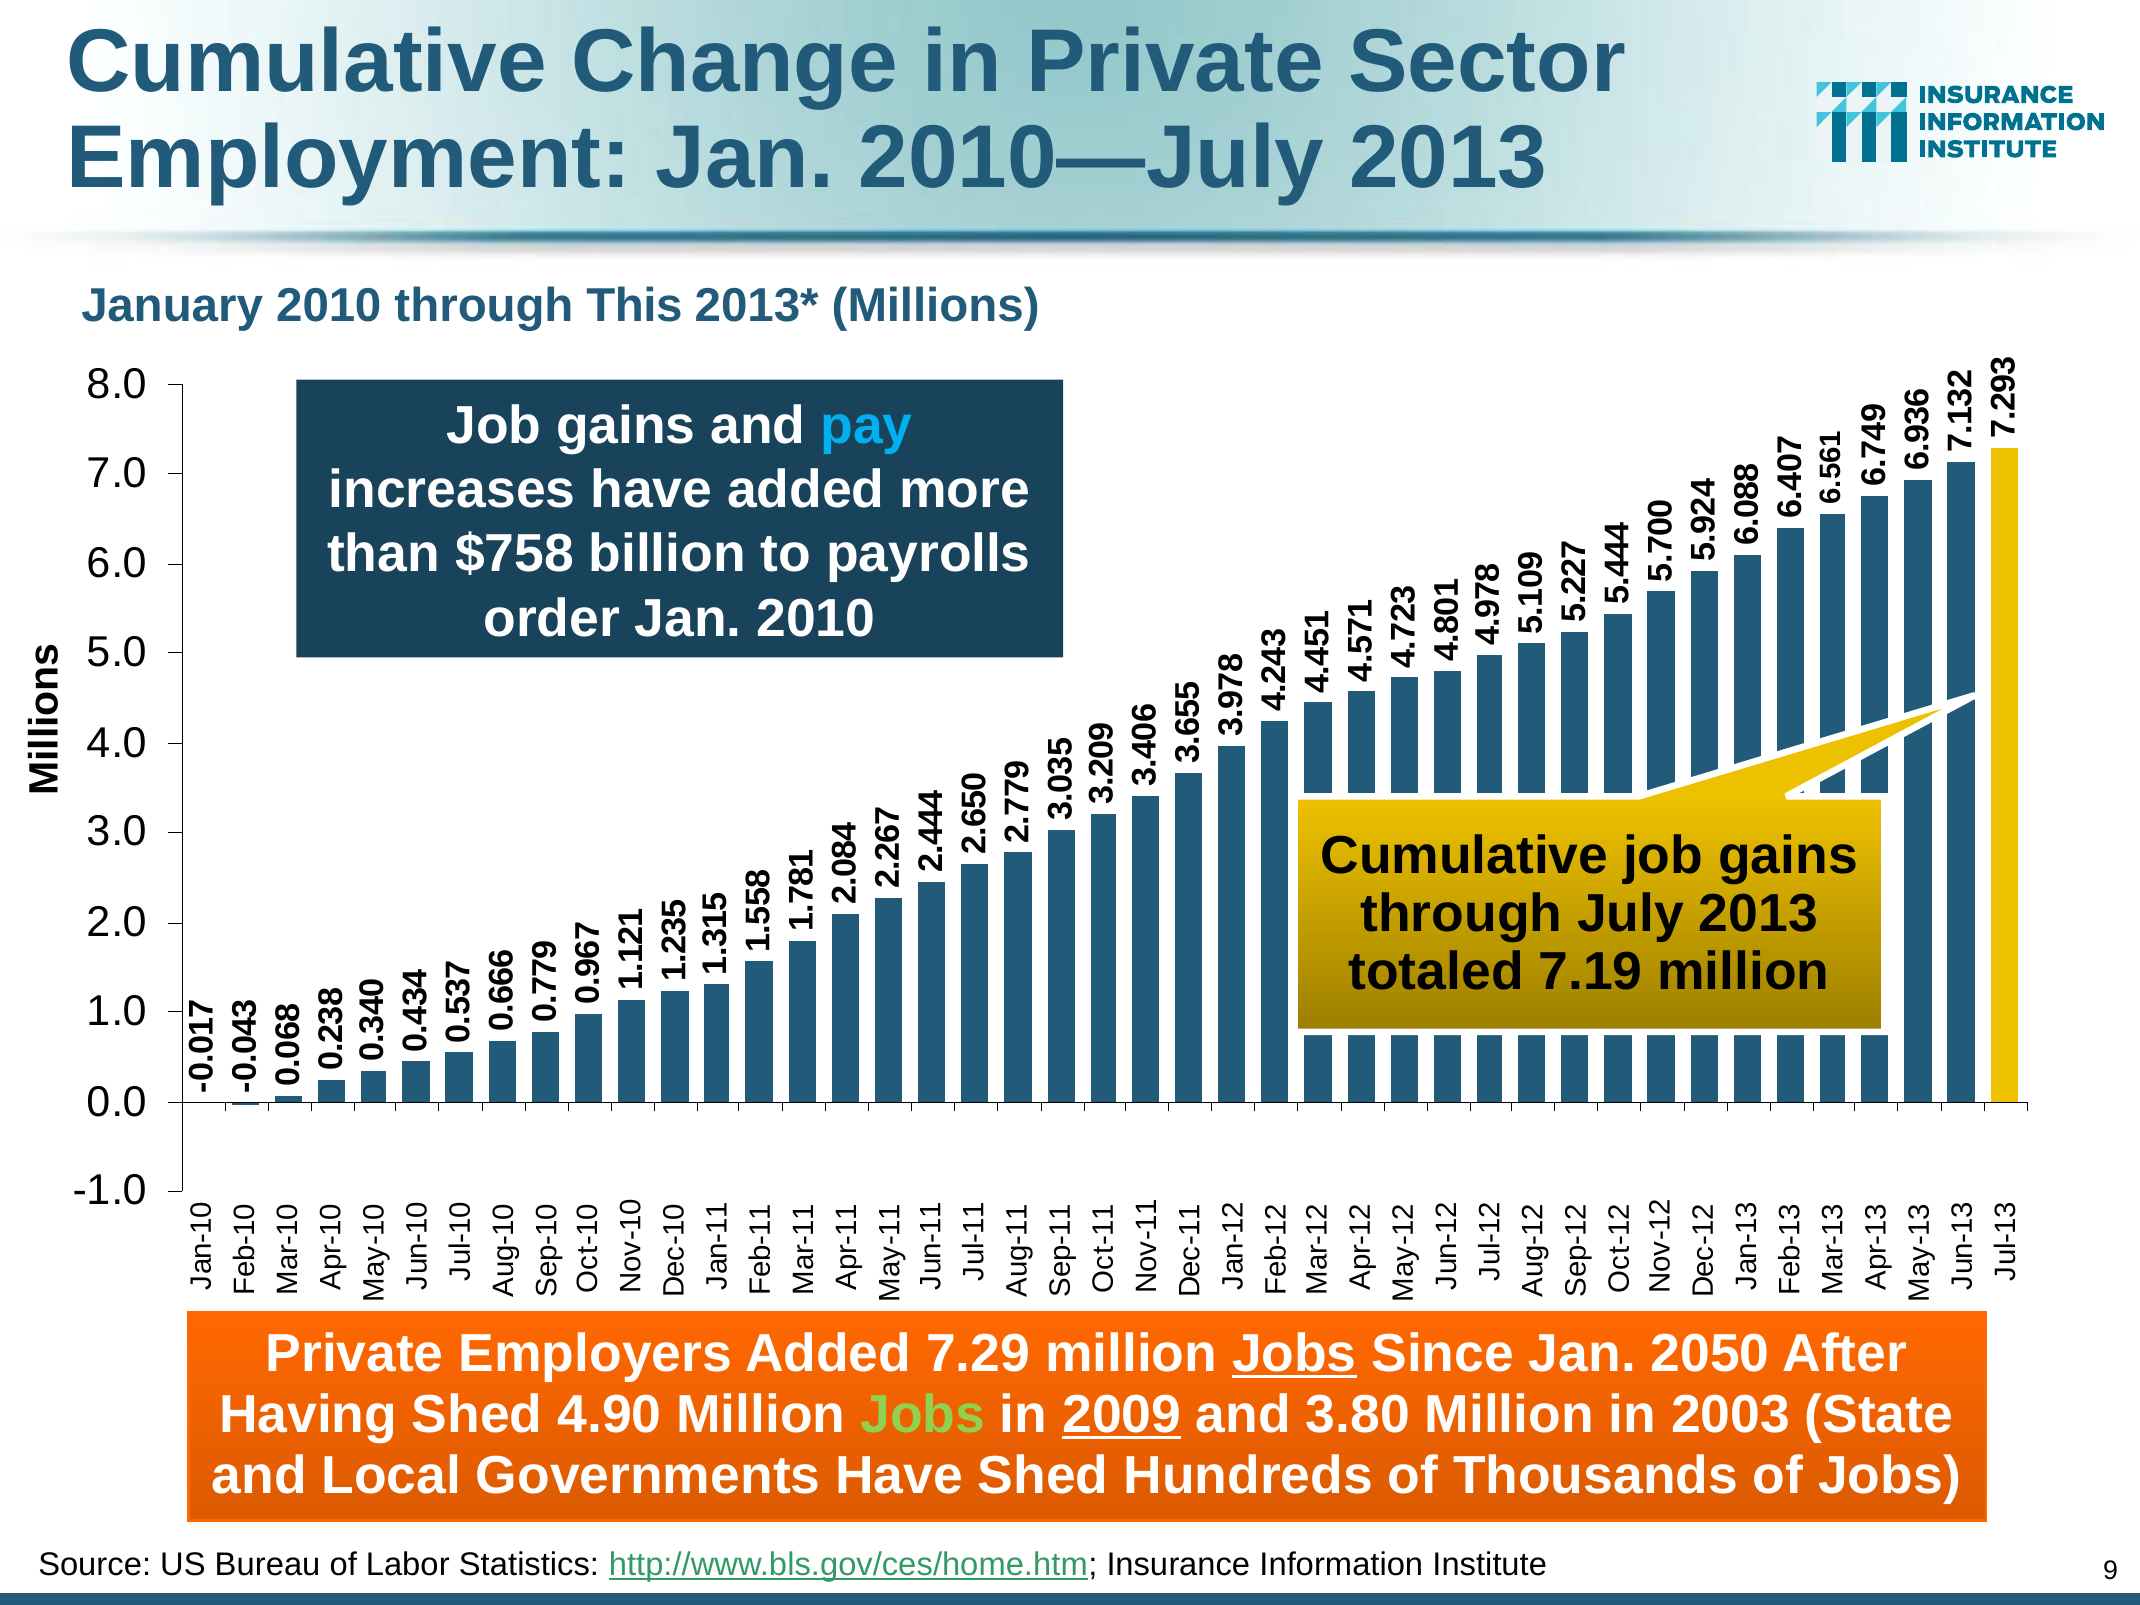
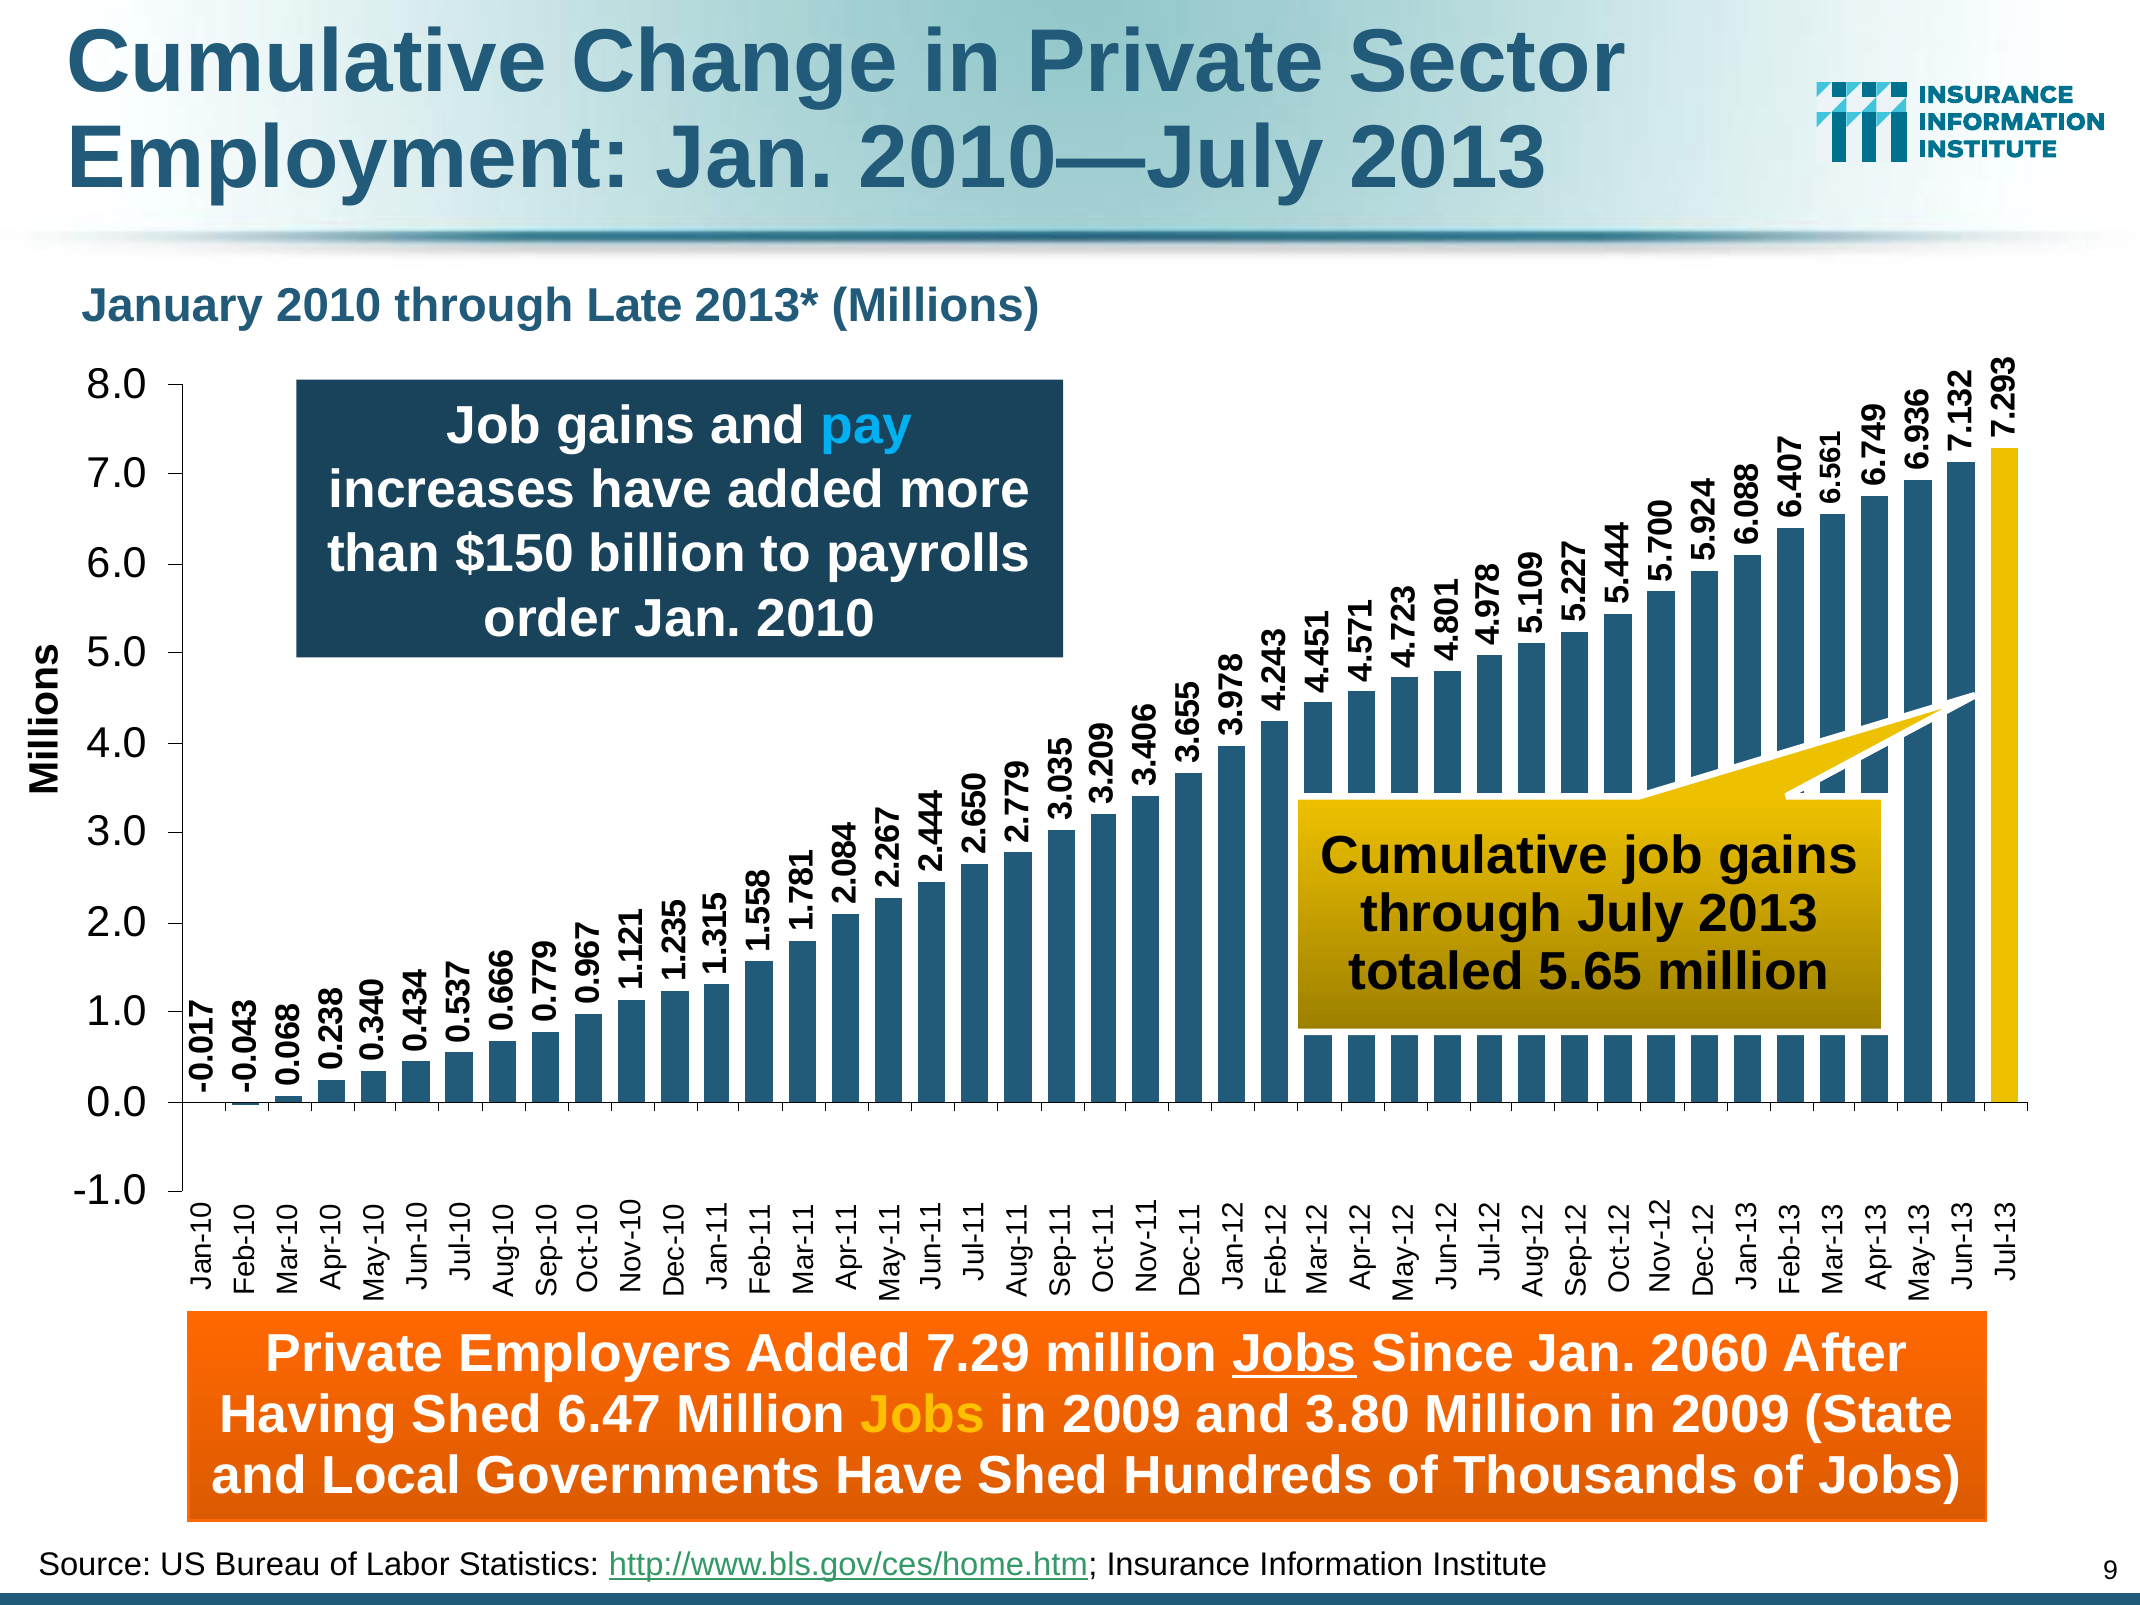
This: This -> Late (634, 306)
$758: $758 -> $150 (514, 554)
7.19: 7.19 -> 5.65 (1590, 972)
2050: 2050 -> 2060 (1710, 1354)
4.90: 4.90 -> 6.47 (610, 1415)
Jobs colour: light green -> yellow (923, 1415)
2009 underline: present -> none (1122, 1415)
Million in 2003: 2003 -> 2009 (1730, 1415)
